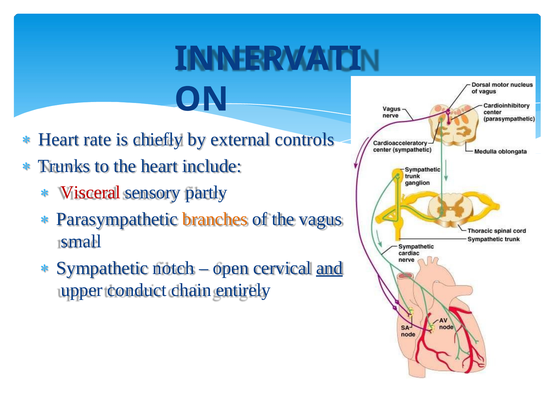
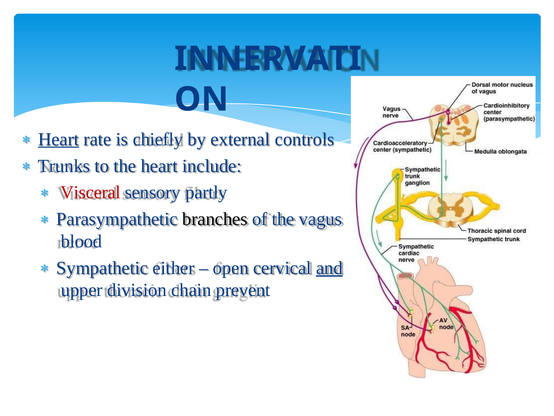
Heart underline: none -> present (59, 139)
branches colour: orange -> black (215, 219)
small: small -> blood (82, 241)
notch: notch -> either (174, 268)
conduct: conduct -> division (137, 290)
entirely: entirely -> prevent (243, 290)
